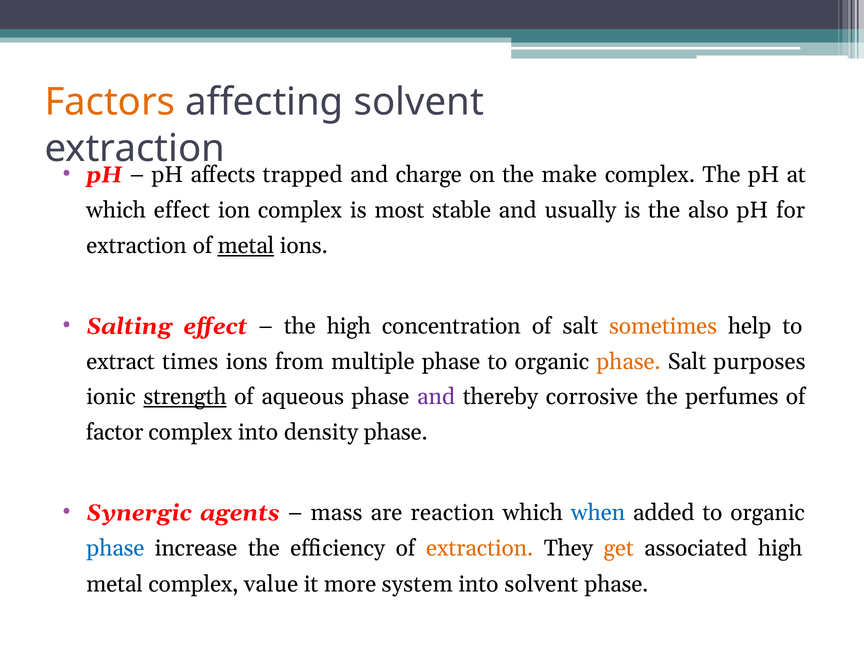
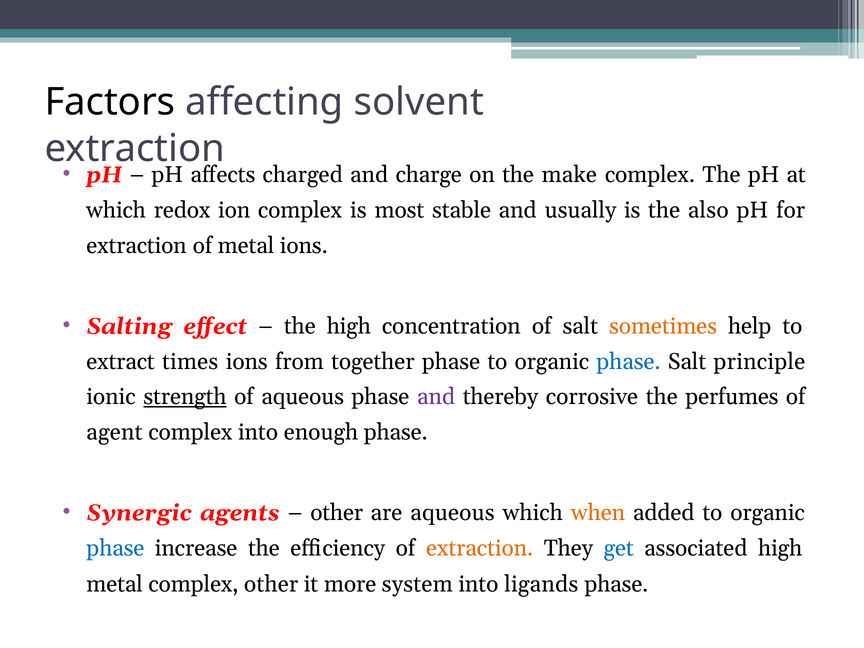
Factors colour: orange -> black (110, 102)
trapped: trapped -> charged (303, 175)
which effect: effect -> redox (182, 210)
metal underline: present -> none (246, 246)
multiple: multiple -> together (373, 362)
phase colour: orange -> blue (628, 362)
purposes: purposes -> principle (759, 362)
factor: factor -> agent (114, 432)
density: density -> enough (321, 432)
mass: mass -> other (337, 513)
are reaction: reaction -> aqueous (452, 513)
when colour: blue -> orange (598, 513)
get colour: orange -> blue (619, 548)
complex value: value -> other (271, 584)
into solvent: solvent -> ligands (541, 584)
